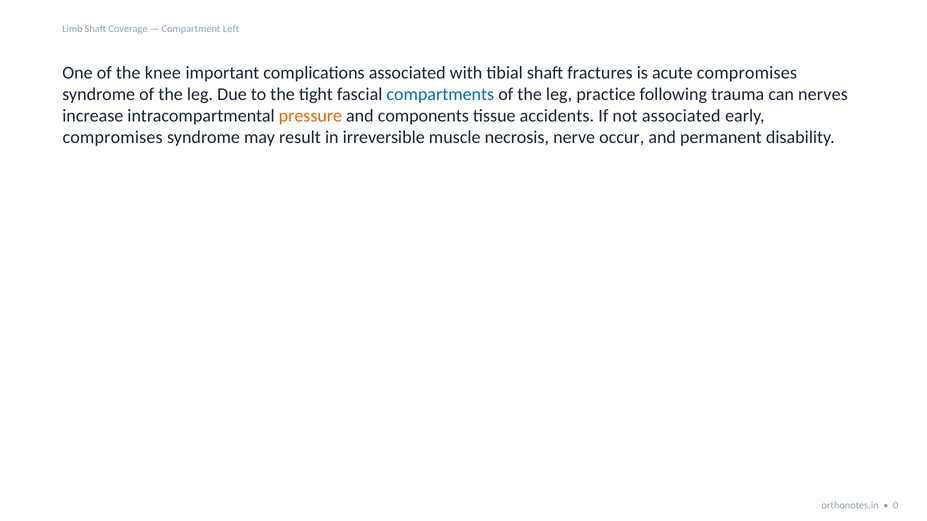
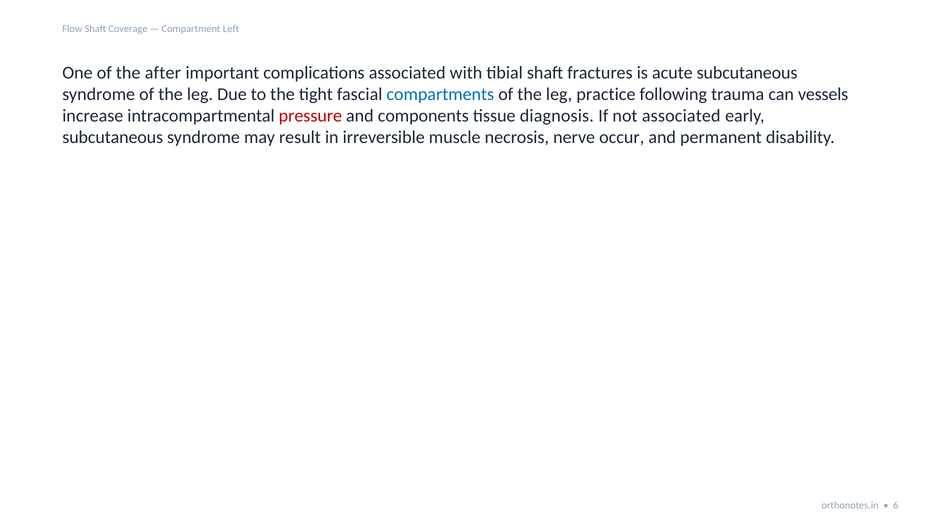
Limb: Limb -> Flow (72, 29)
knee: knee -> after (163, 73)
acute compromises: compromises -> subcutaneous (747, 73)
nerves: nerves -> vessels (823, 94)
pressure colour: orange -> red (310, 116)
accidents: accidents -> diagnosis (557, 116)
compromises: compromises -> subcutaneous (113, 138)
0: 0 -> 6 (896, 506)
